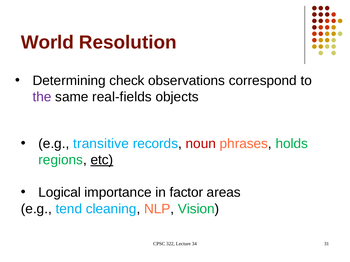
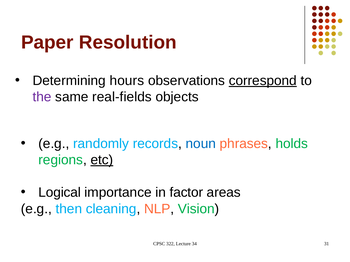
World: World -> Paper (47, 42)
check: check -> hours (127, 81)
correspond underline: none -> present (263, 81)
transitive: transitive -> randomly (101, 144)
noun colour: red -> blue (201, 144)
tend: tend -> then (69, 209)
